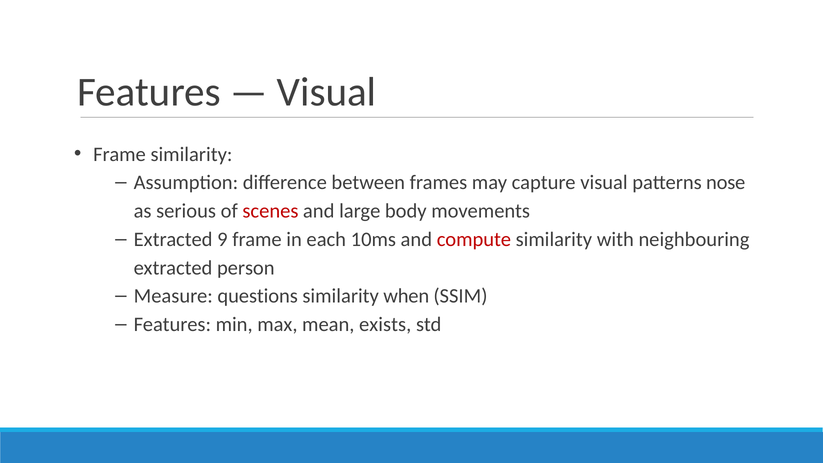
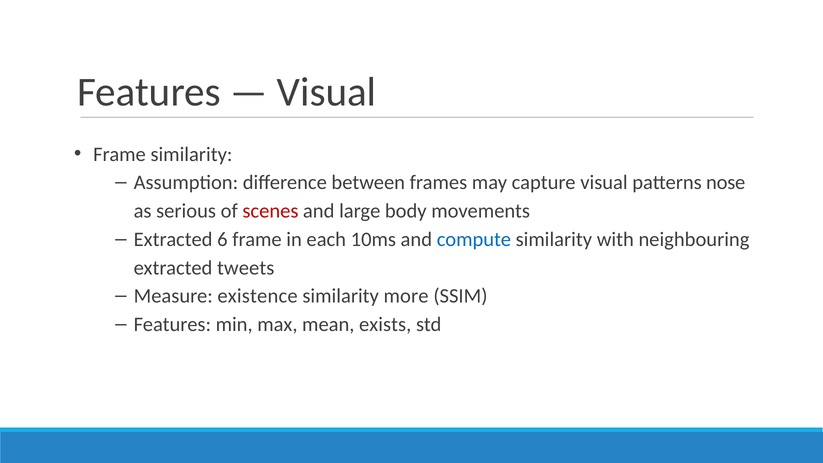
9: 9 -> 6 (222, 239)
compute colour: red -> blue (474, 239)
person: person -> tweets (246, 268)
questions: questions -> existence (258, 296)
when: when -> more (406, 296)
